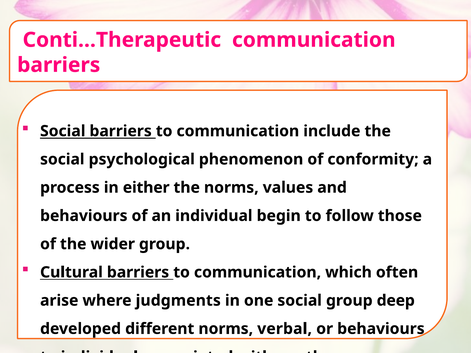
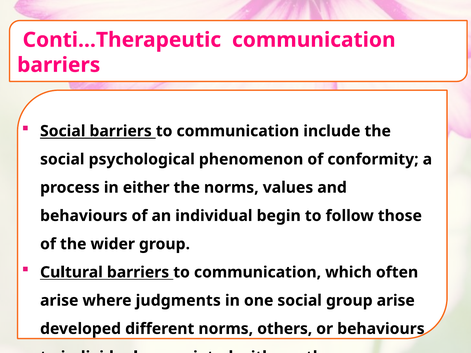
group deep: deep -> arise (396, 301)
verbal: verbal -> others (285, 329)
